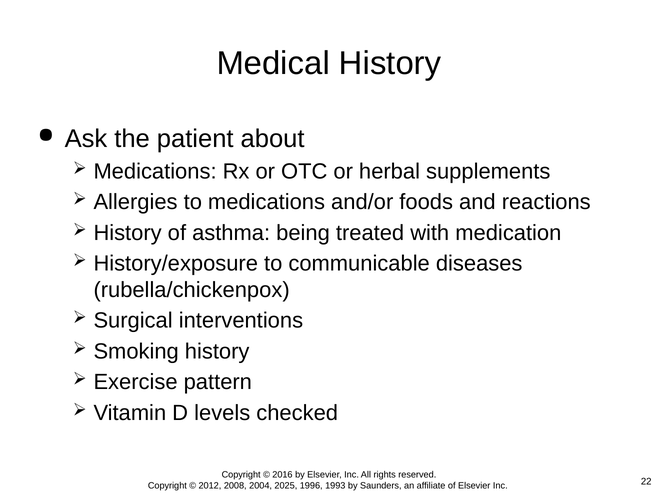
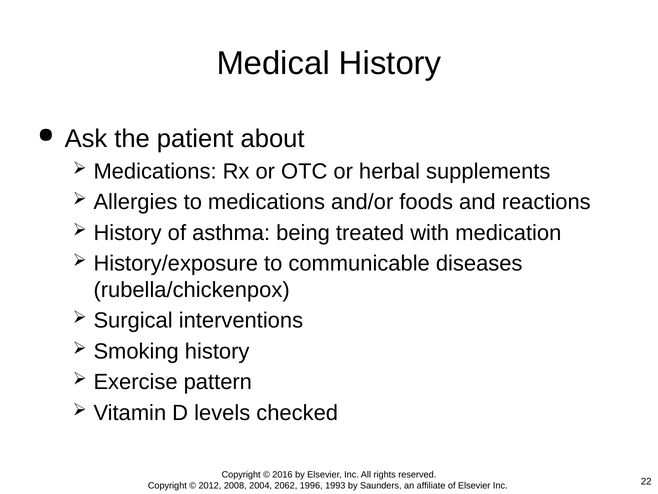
2025: 2025 -> 2062 (286, 485)
